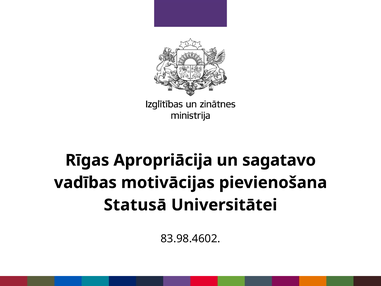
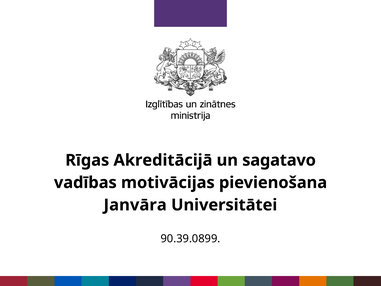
Apropriācija: Apropriācija -> Akreditācijā (163, 160)
Statusā: Statusā -> Janvāra (135, 205)
83.98.4602: 83.98.4602 -> 90.39.0899 (190, 238)
